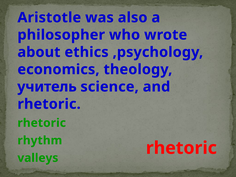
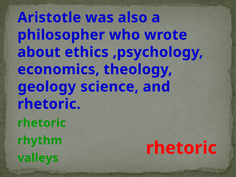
учитель: учитель -> geology (47, 87)
